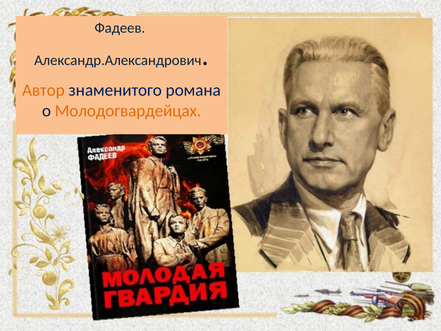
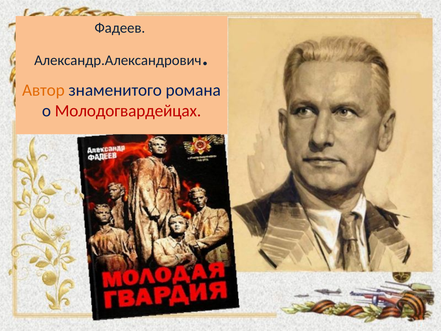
Молодогвардейцах colour: orange -> red (128, 111)
